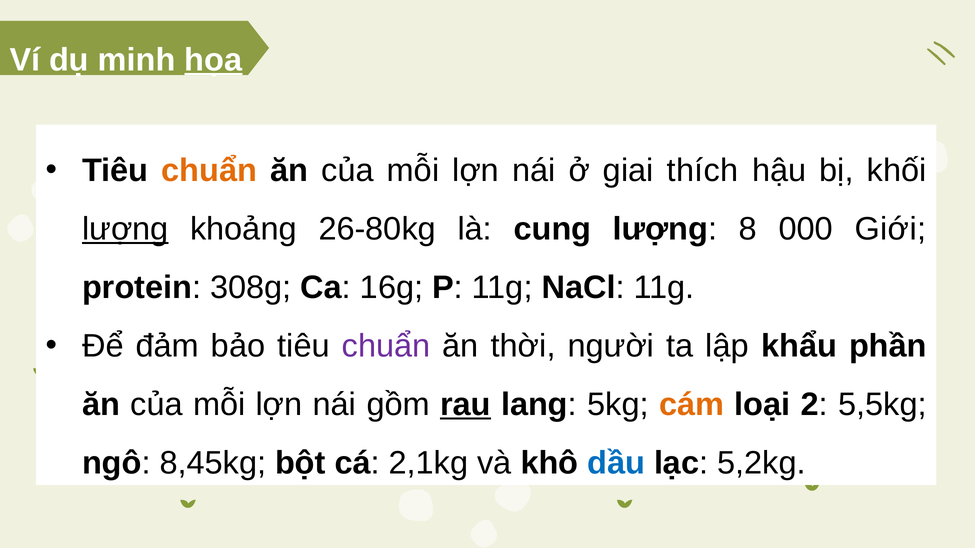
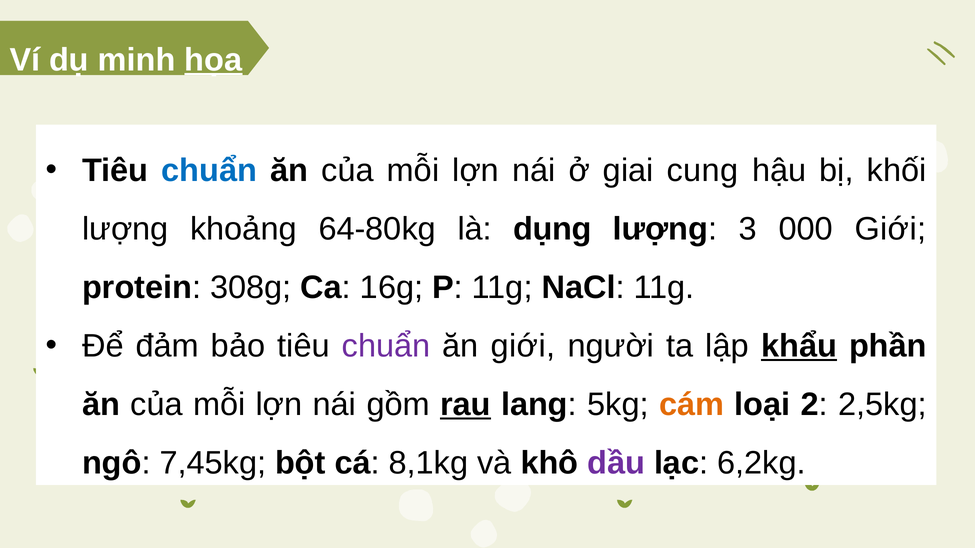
chuẩn colour: orange -> blue (209, 171)
thích: thích -> cung (703, 171)
lượng underline: present -> none (125, 229)
26-80kg: 26-80kg -> 64-80kg (377, 229)
cung: cung -> dụng (553, 229)
8: 8 -> 3 (748, 229)
ăn thời: thời -> giới (523, 346)
khẩu underline: none -> present (799, 346)
5,5kg: 5,5kg -> 2,5kg (883, 405)
8,45kg: 8,45kg -> 7,45kg (213, 463)
2,1kg: 2,1kg -> 8,1kg (428, 463)
dầu colour: blue -> purple (616, 463)
5,2kg: 5,2kg -> 6,2kg (762, 463)
